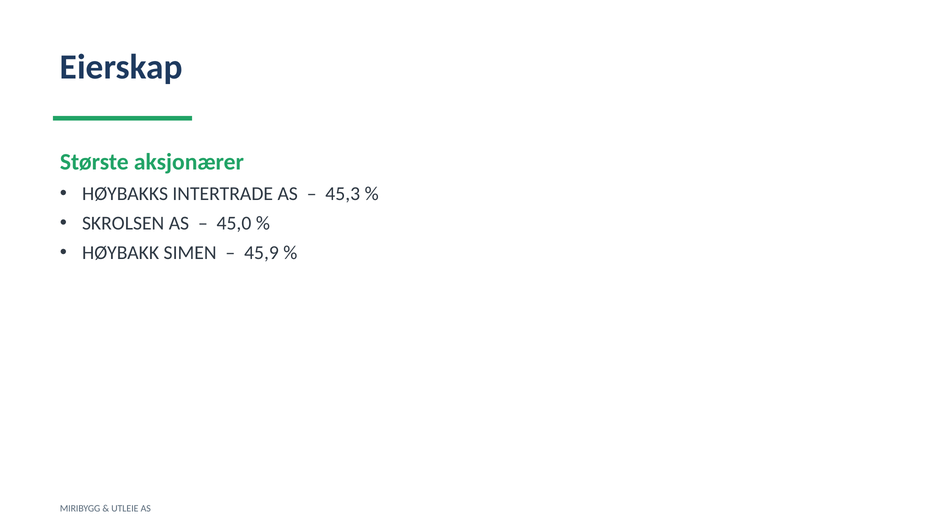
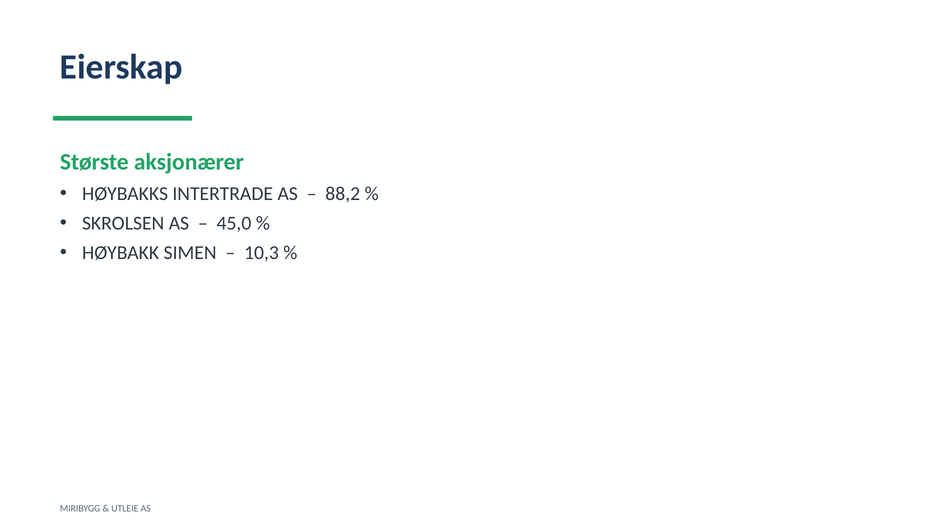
45,3: 45,3 -> 88,2 (343, 194)
45,9: 45,9 -> 10,3 (262, 253)
